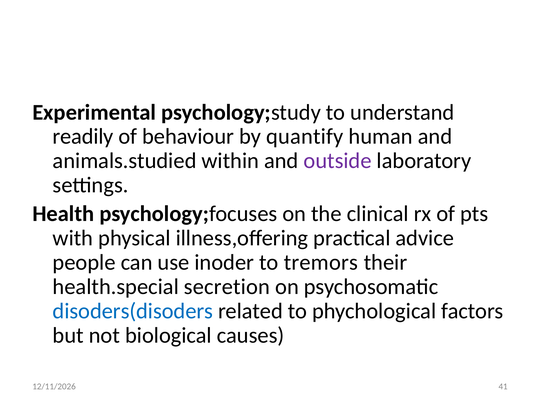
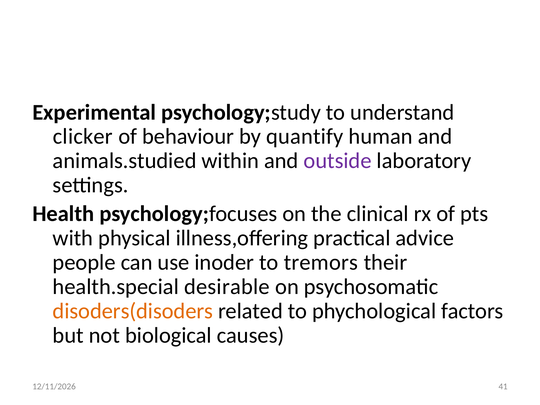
readily: readily -> clicker (83, 137)
secretion: secretion -> desirable (227, 287)
disoders(disoders colour: blue -> orange (133, 311)
